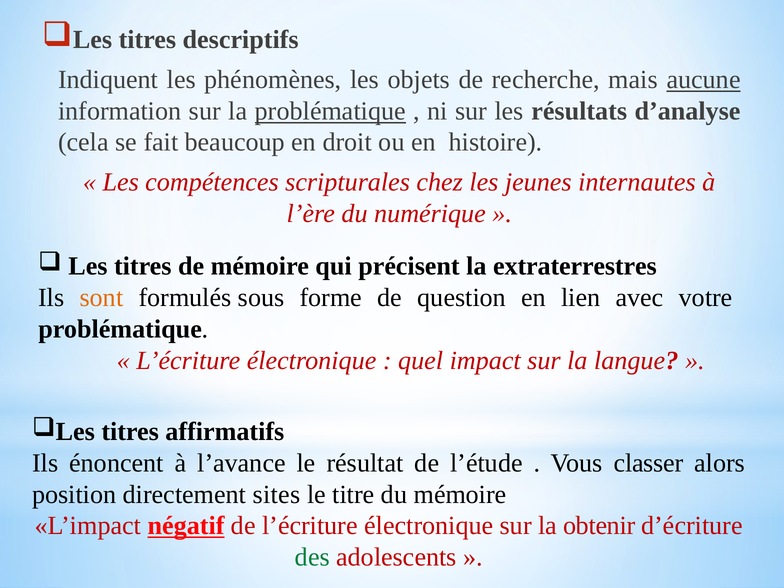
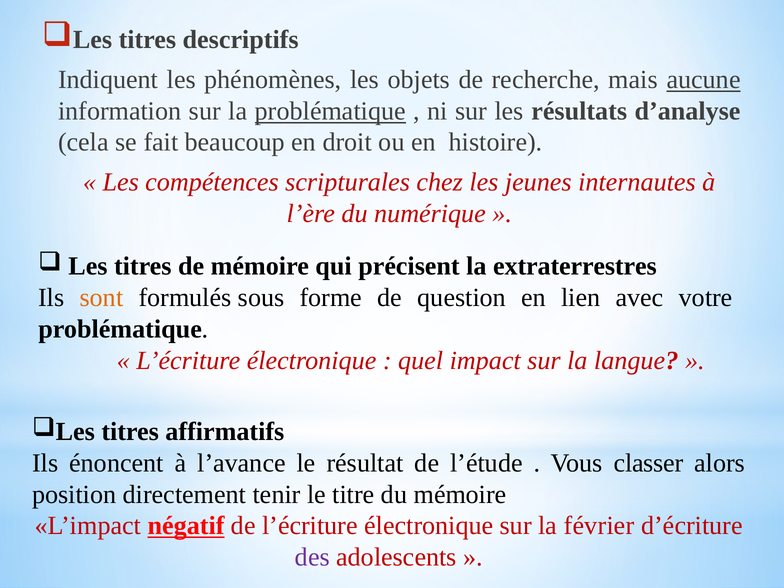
sites: sites -> tenir (277, 494)
obtenir: obtenir -> février (599, 526)
des colour: green -> purple (312, 557)
